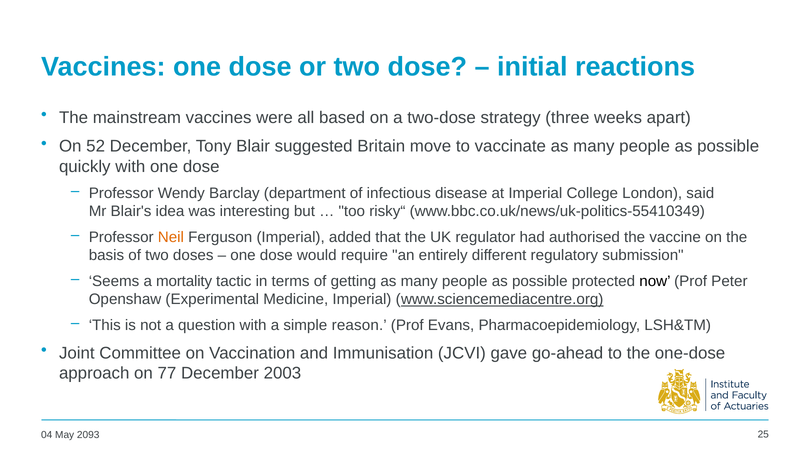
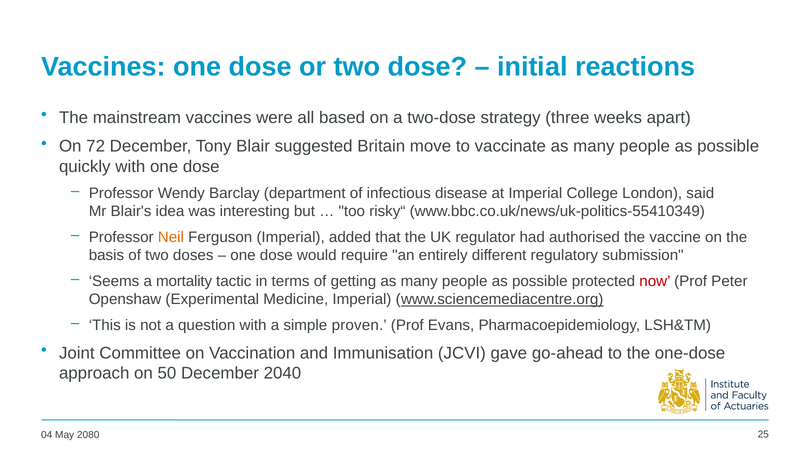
52: 52 -> 72 (96, 147)
now colour: black -> red (655, 282)
reason: reason -> proven (359, 326)
77: 77 -> 50 (167, 374)
2003: 2003 -> 2040 (282, 374)
2093: 2093 -> 2080 (88, 436)
